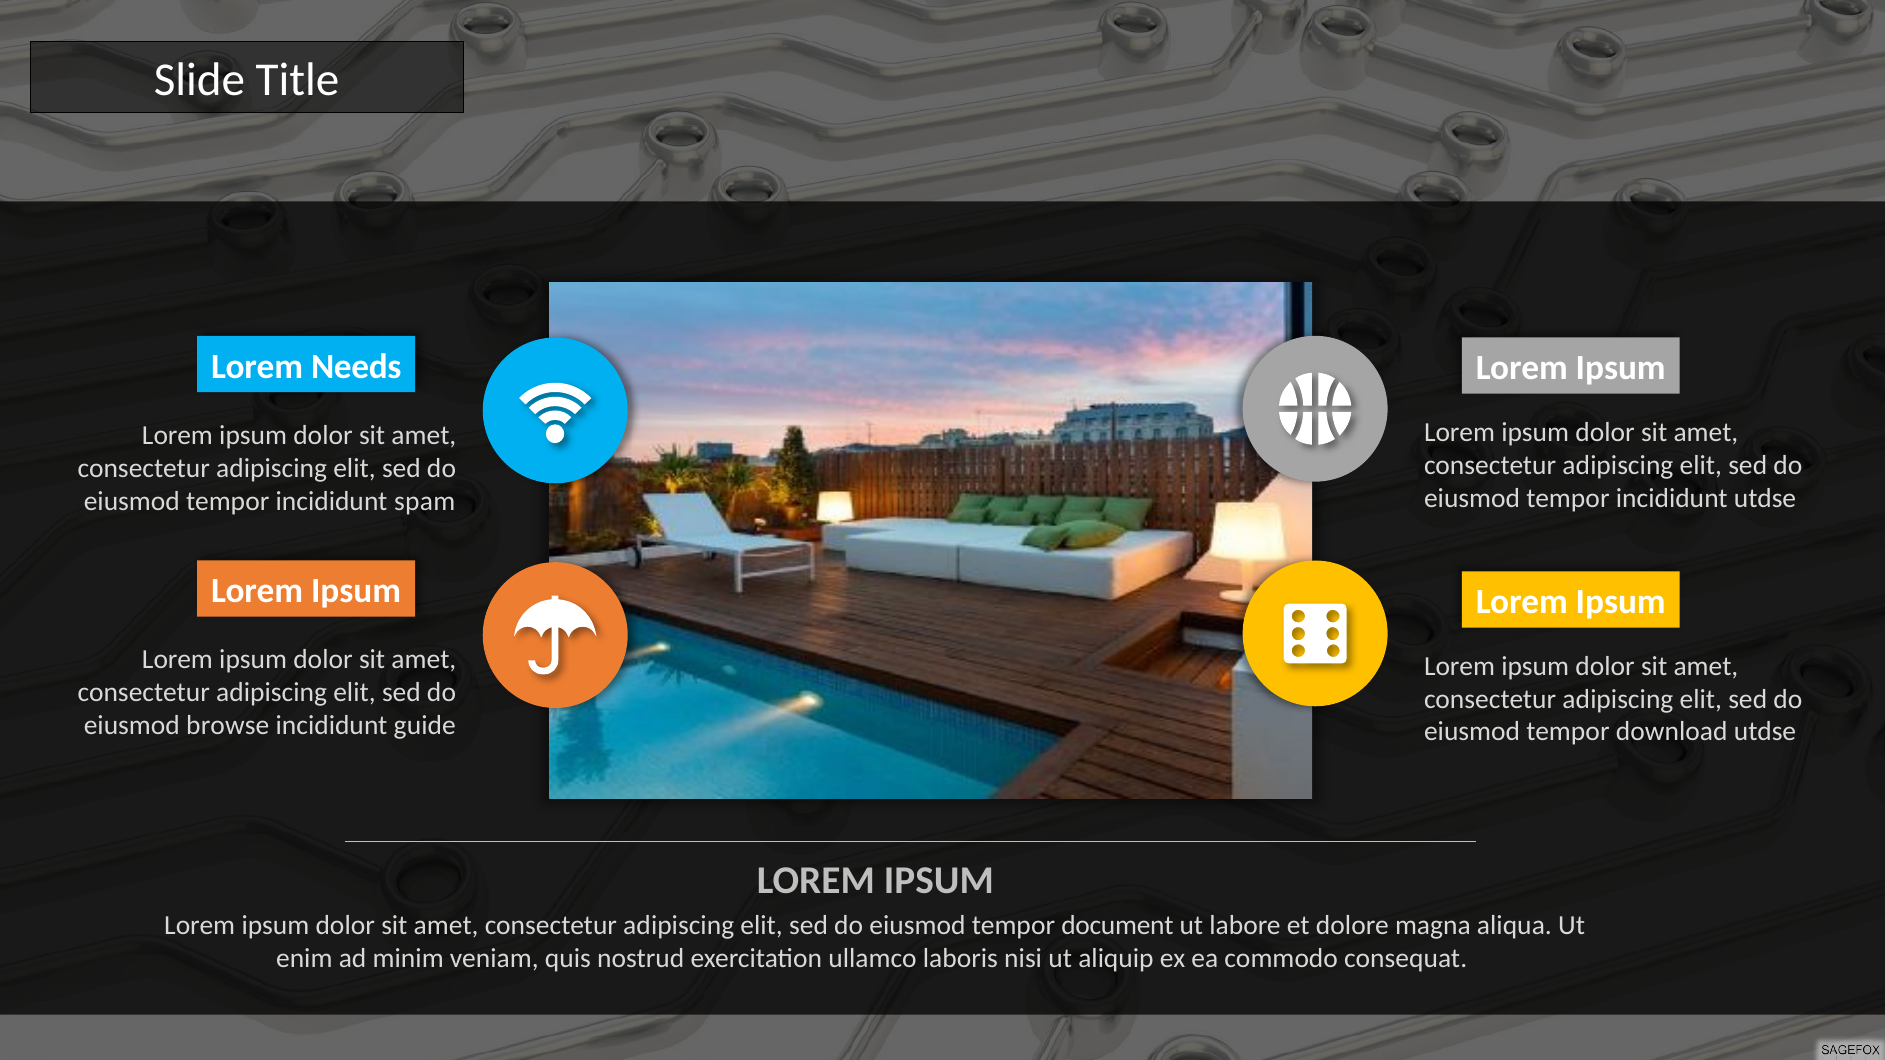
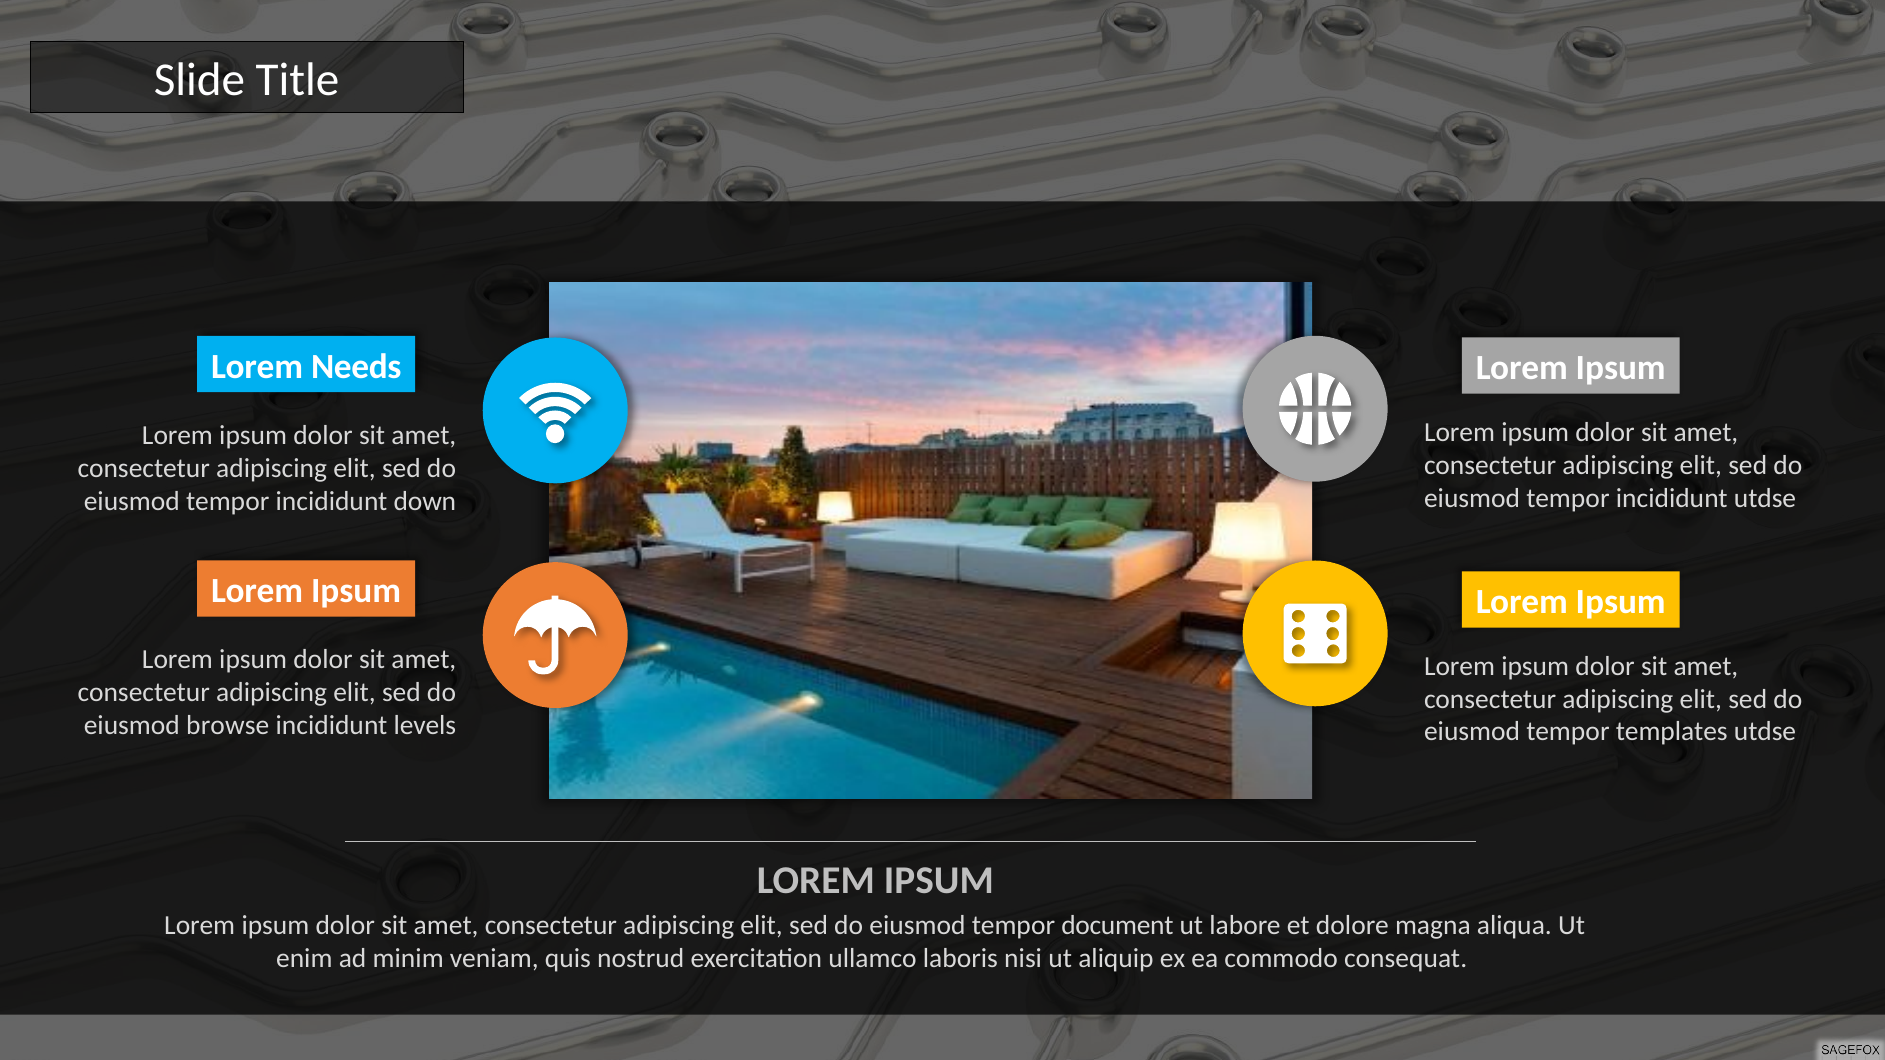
spam: spam -> down (425, 501)
guide: guide -> levels (425, 726)
download: download -> templates (1672, 732)
